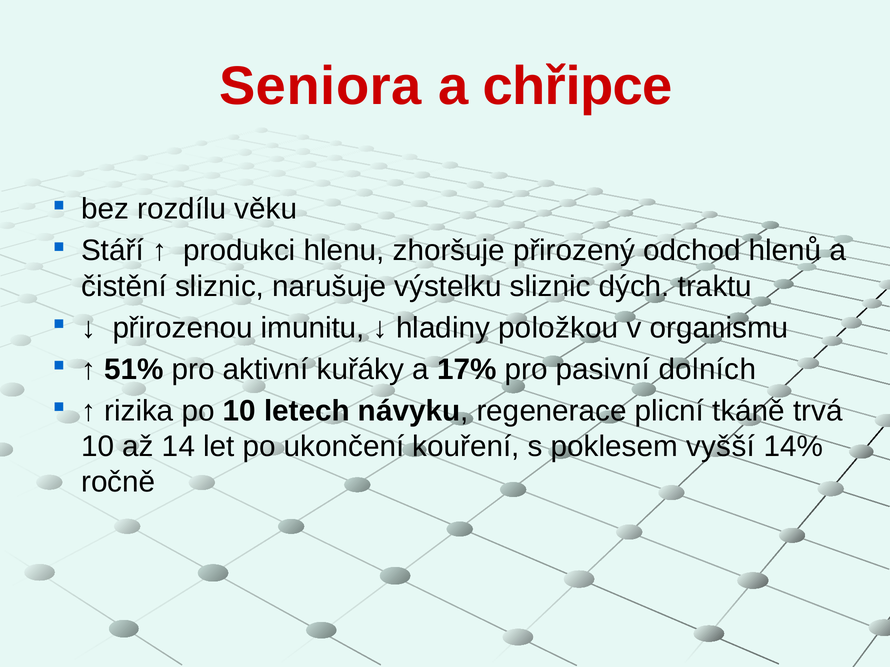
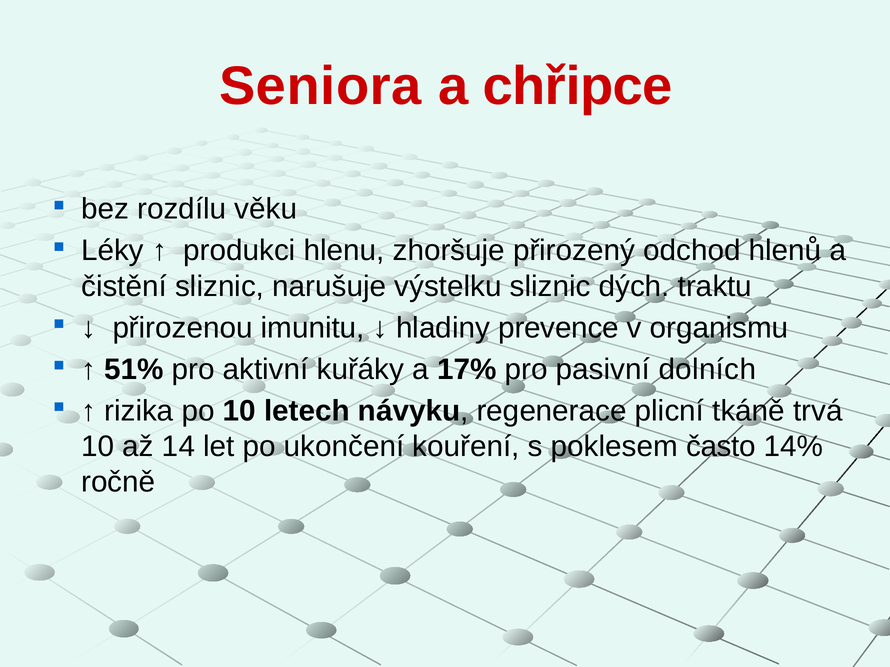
Stáří: Stáří -> Léky (113, 251)
položkou: položkou -> prevence (558, 328)
vyšší: vyšší -> často (721, 447)
